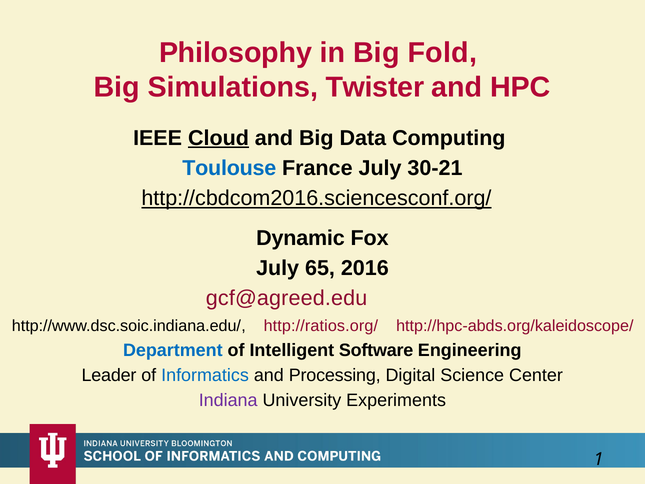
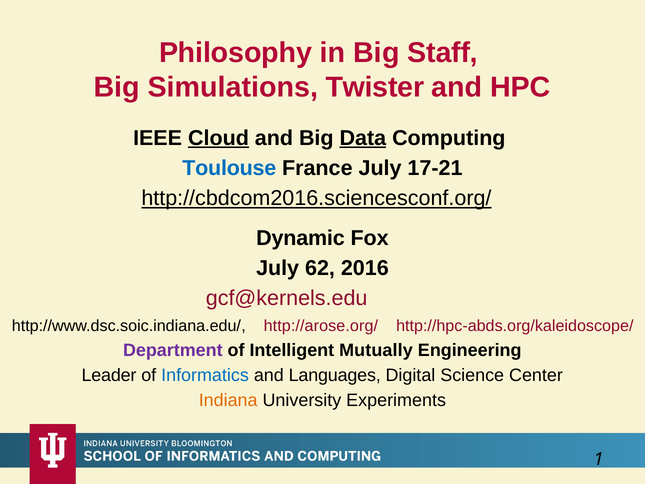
Fold: Fold -> Staff (443, 53)
Data underline: none -> present (363, 138)
30-21: 30-21 -> 17-21 (435, 168)
65: 65 -> 62 (320, 268)
gcf@agreed.edu: gcf@agreed.edu -> gcf@kernels.edu (287, 298)
http://ratios.org/: http://ratios.org/ -> http://arose.org/ (321, 326)
Department colour: blue -> purple (173, 350)
Software: Software -> Mutually (376, 350)
Processing: Processing -> Languages (335, 375)
Indiana colour: purple -> orange (228, 400)
